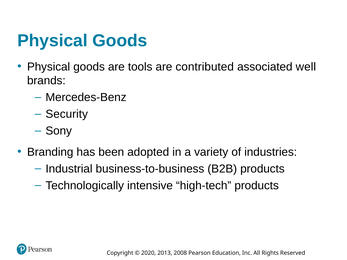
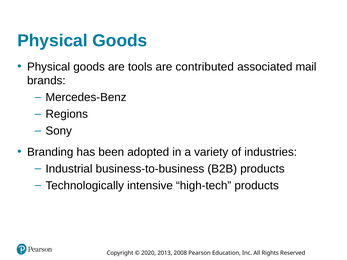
well: well -> mail (306, 67)
Security: Security -> Regions (67, 114)
